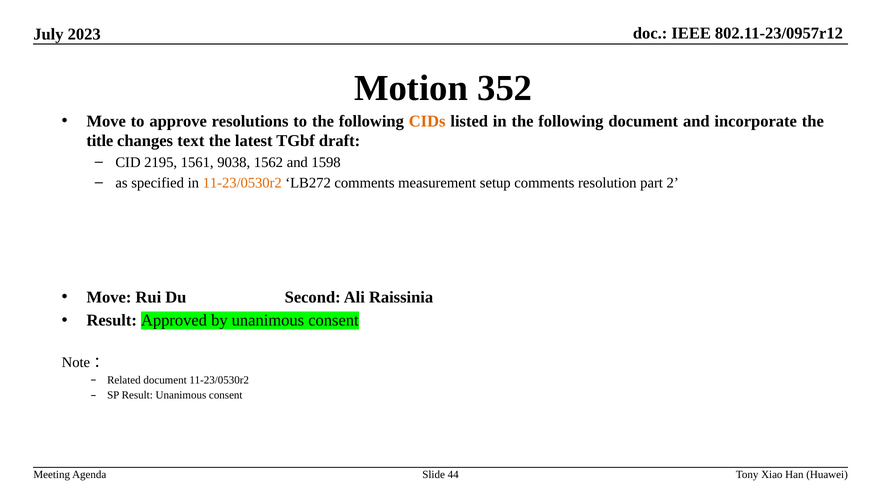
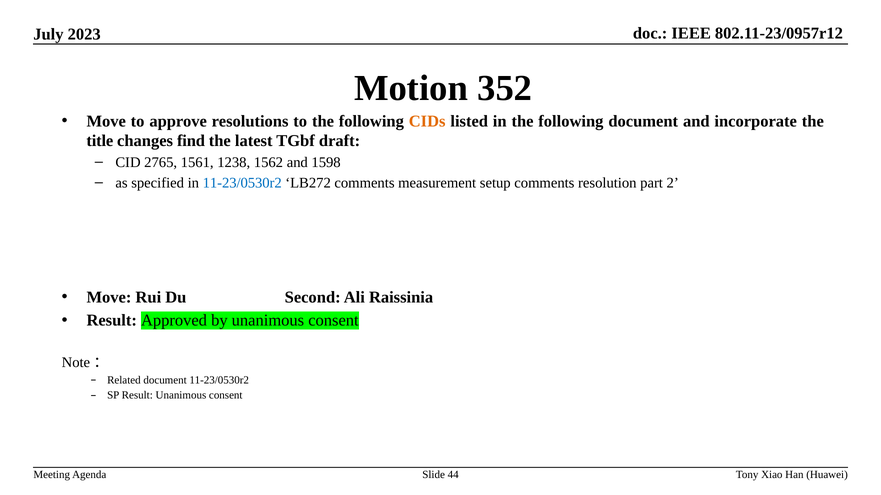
text: text -> find (191, 141)
2195: 2195 -> 2765 (161, 163)
9038: 9038 -> 1238 (234, 163)
11-23/0530r2 colour: orange -> blue (242, 183)
